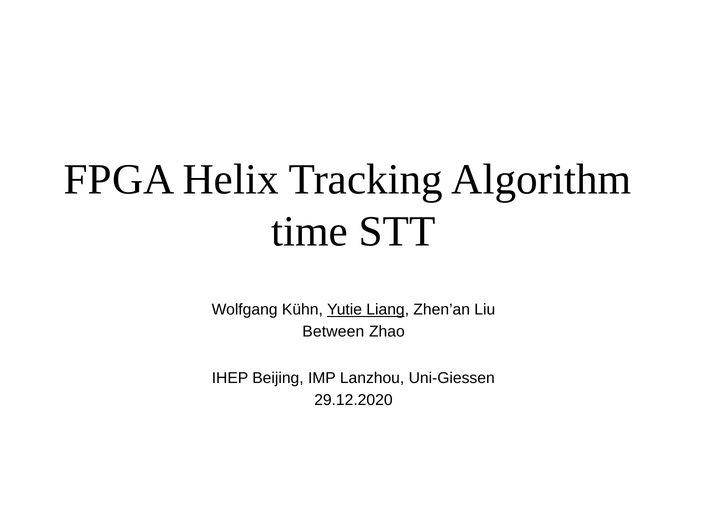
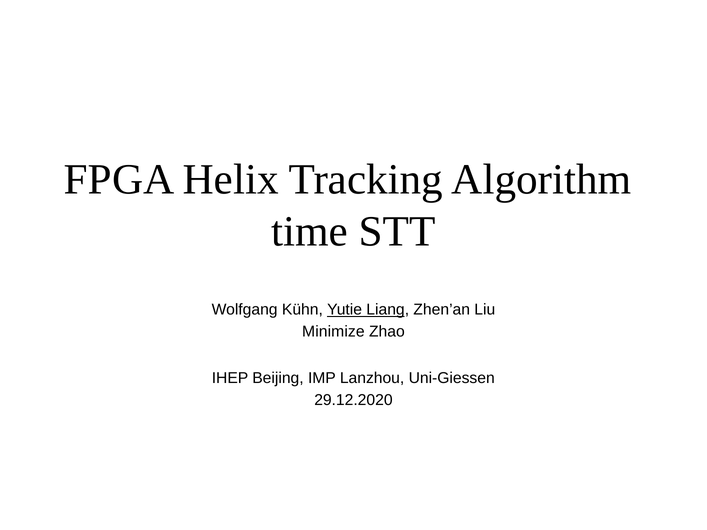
Between: Between -> Minimize (333, 332)
